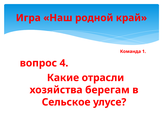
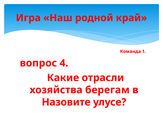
Сельское: Сельское -> Назовите (66, 102)
